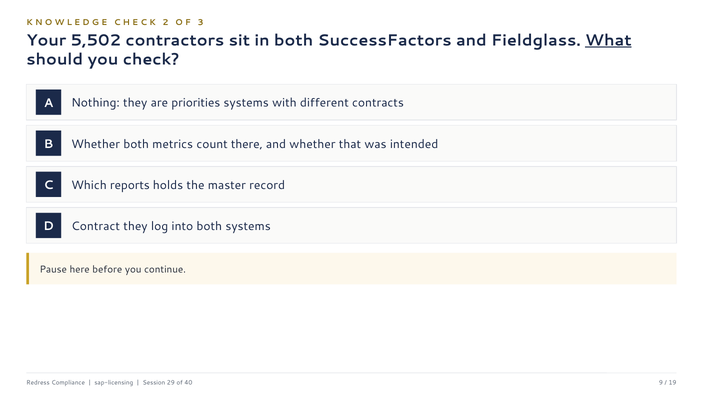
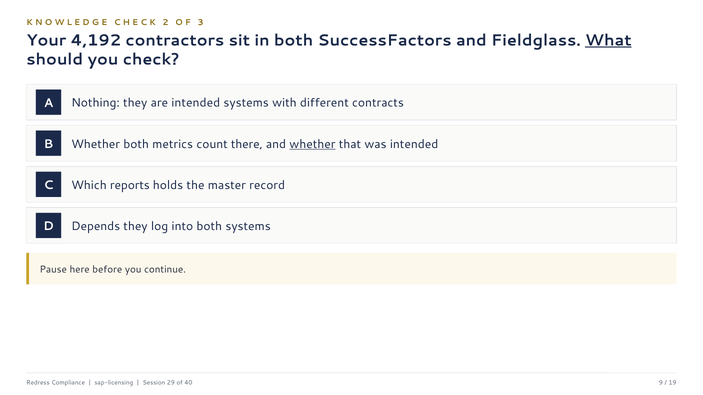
5,502: 5,502 -> 4,192 (96, 40)
are priorities: priorities -> intended (196, 103)
whether underline: none -> present (312, 144)
Contract: Contract -> Depends (96, 227)
